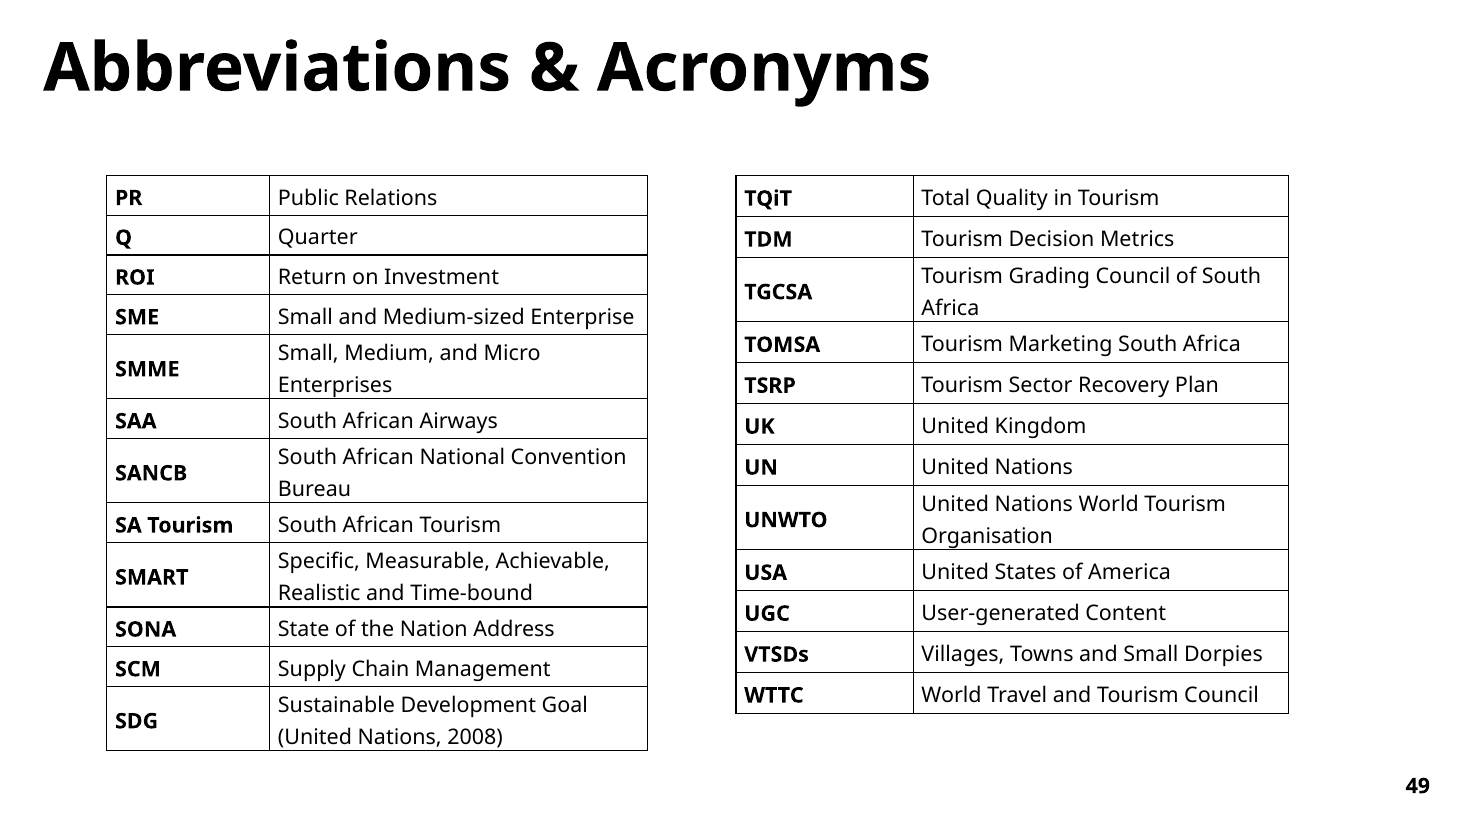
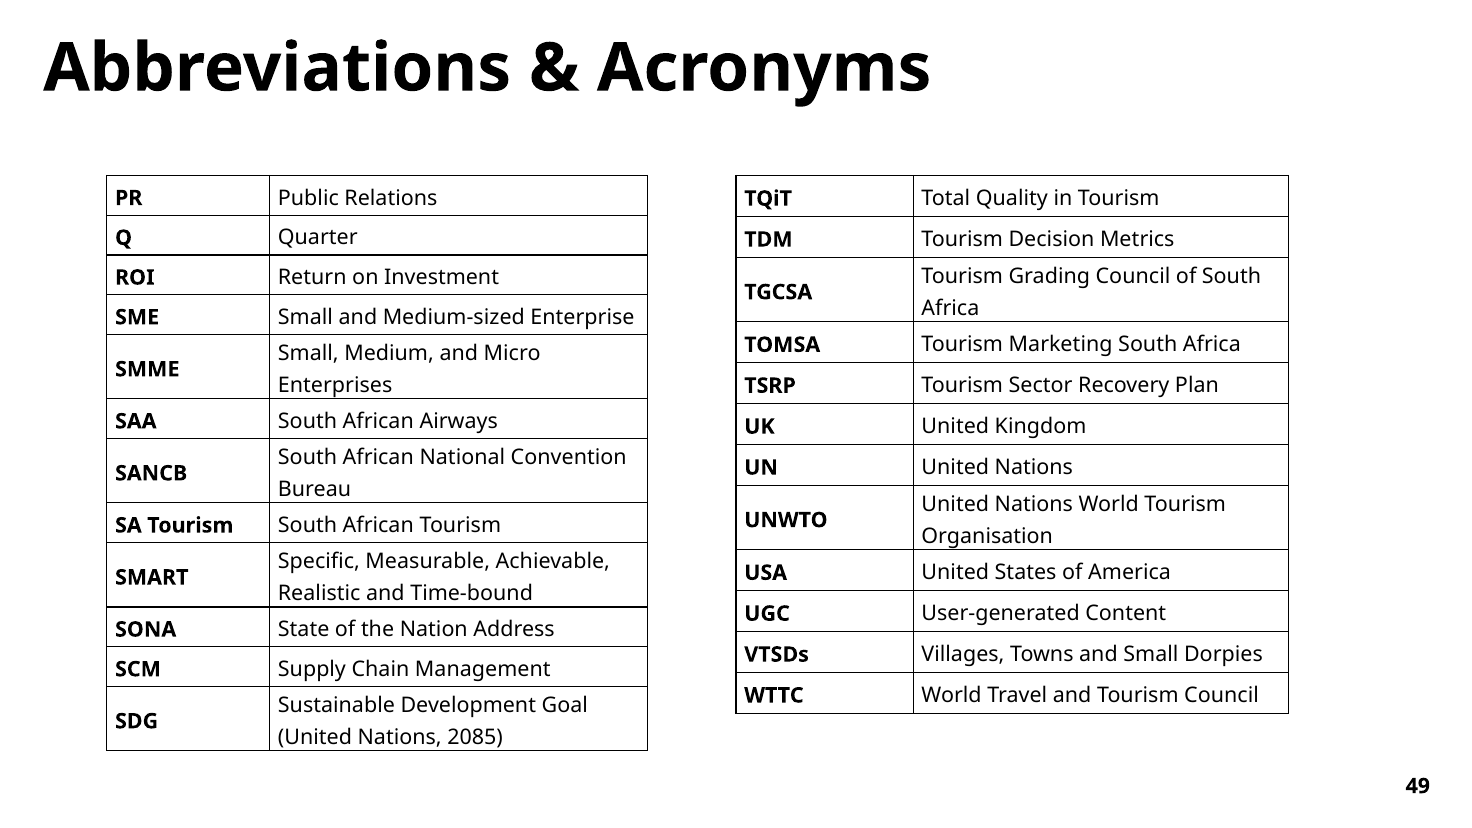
2008: 2008 -> 2085 (475, 737)
